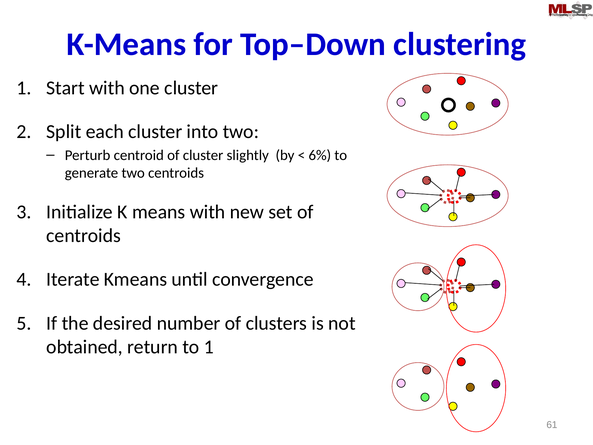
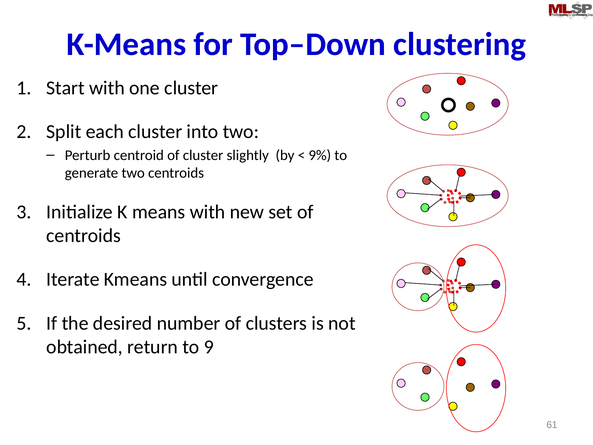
6%: 6% -> 9% (320, 155)
to 1: 1 -> 9 (209, 347)
